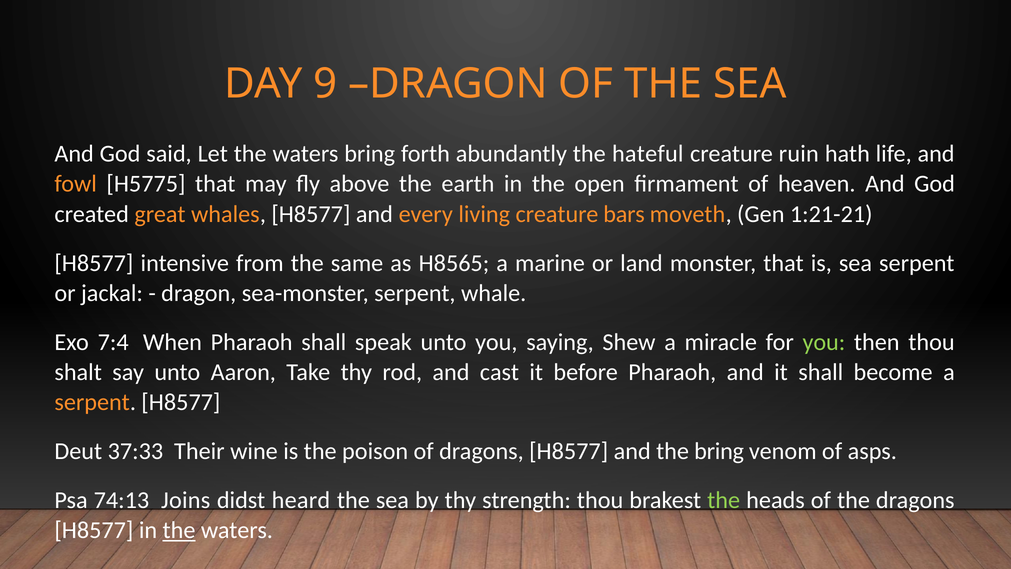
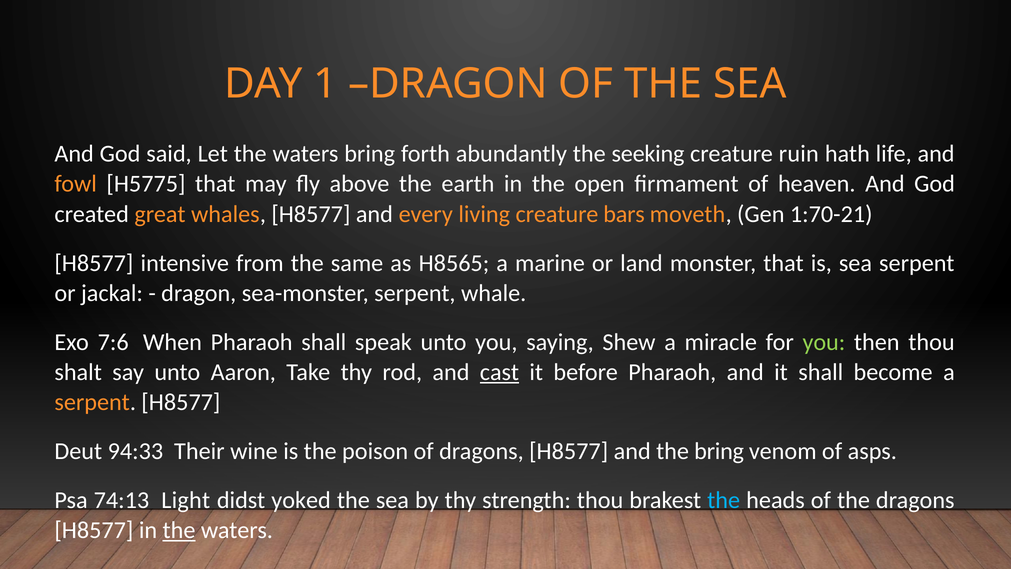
9: 9 -> 1 (325, 84)
hateful: hateful -> seeking (648, 154)
1:21-21: 1:21-21 -> 1:70-21 (831, 214)
7:4: 7:4 -> 7:6 (113, 342)
cast underline: none -> present (499, 372)
37:33: 37:33 -> 94:33 (135, 451)
Joins: Joins -> Light (186, 500)
heard: heard -> yoked (301, 500)
the colour: light green -> light blue (724, 500)
